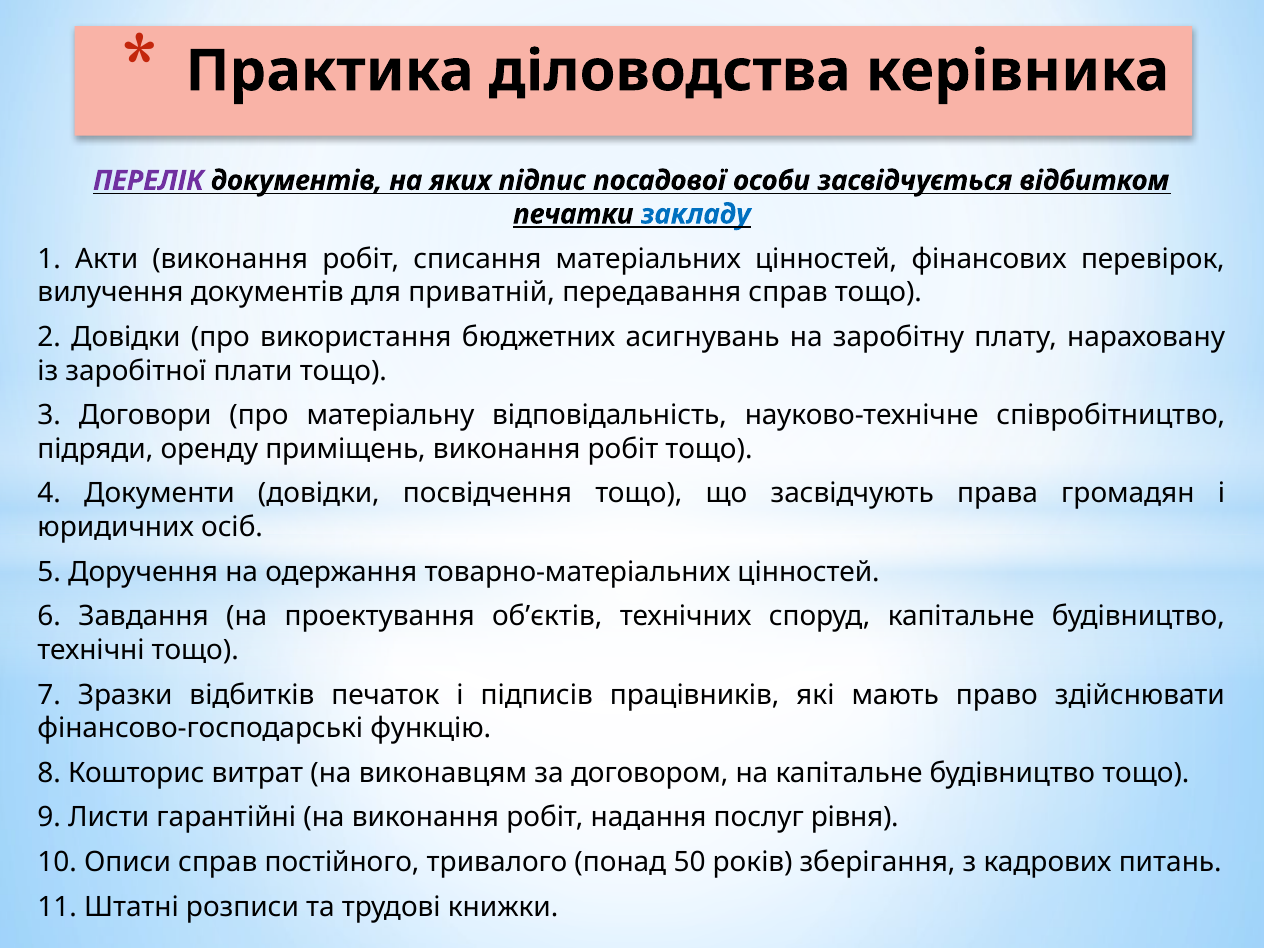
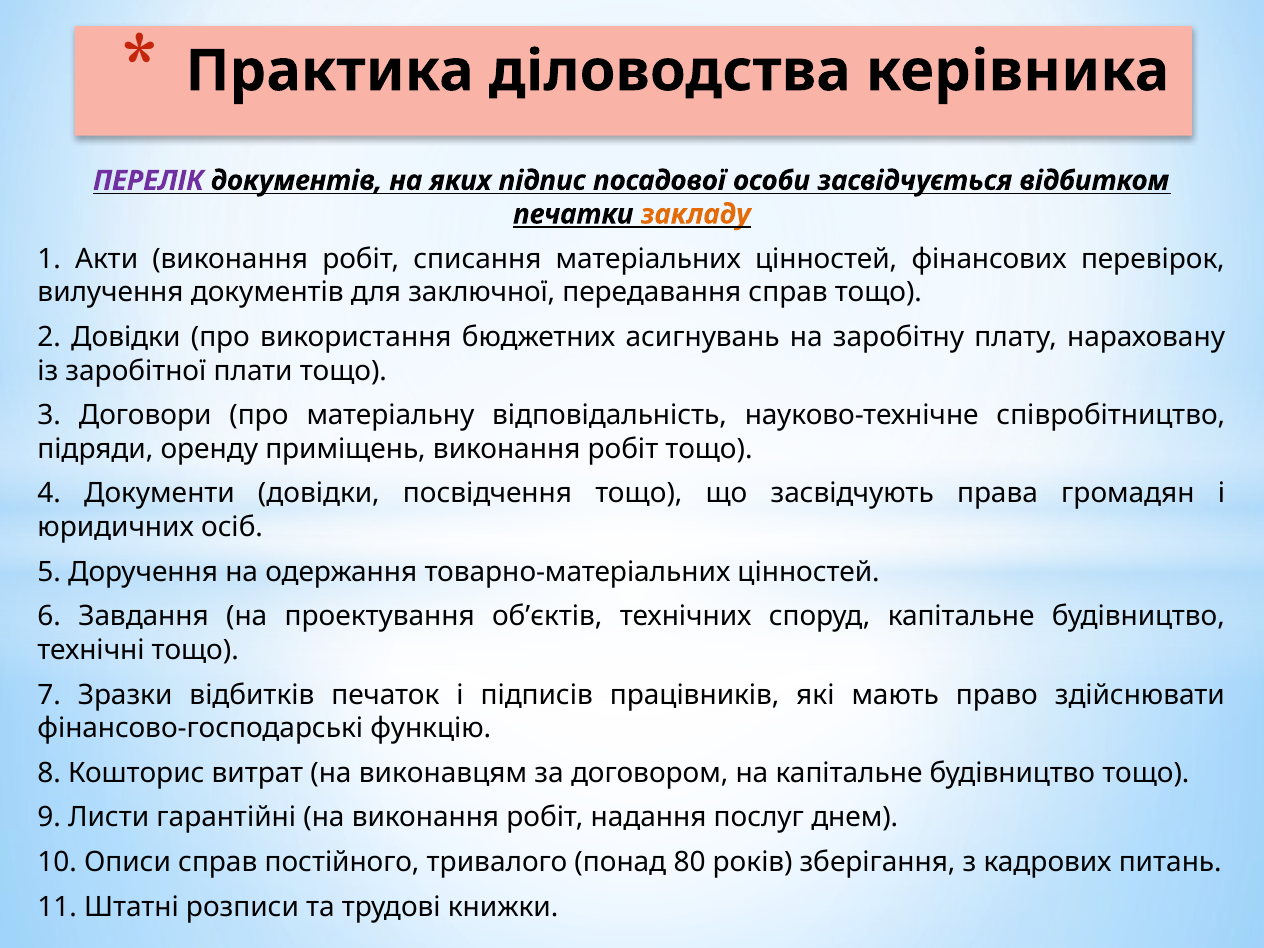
закладу colour: blue -> orange (696, 214)
приватній: приватній -> заключної (482, 293)
рівня: рівня -> днем (855, 818)
50: 50 -> 80 (690, 862)
